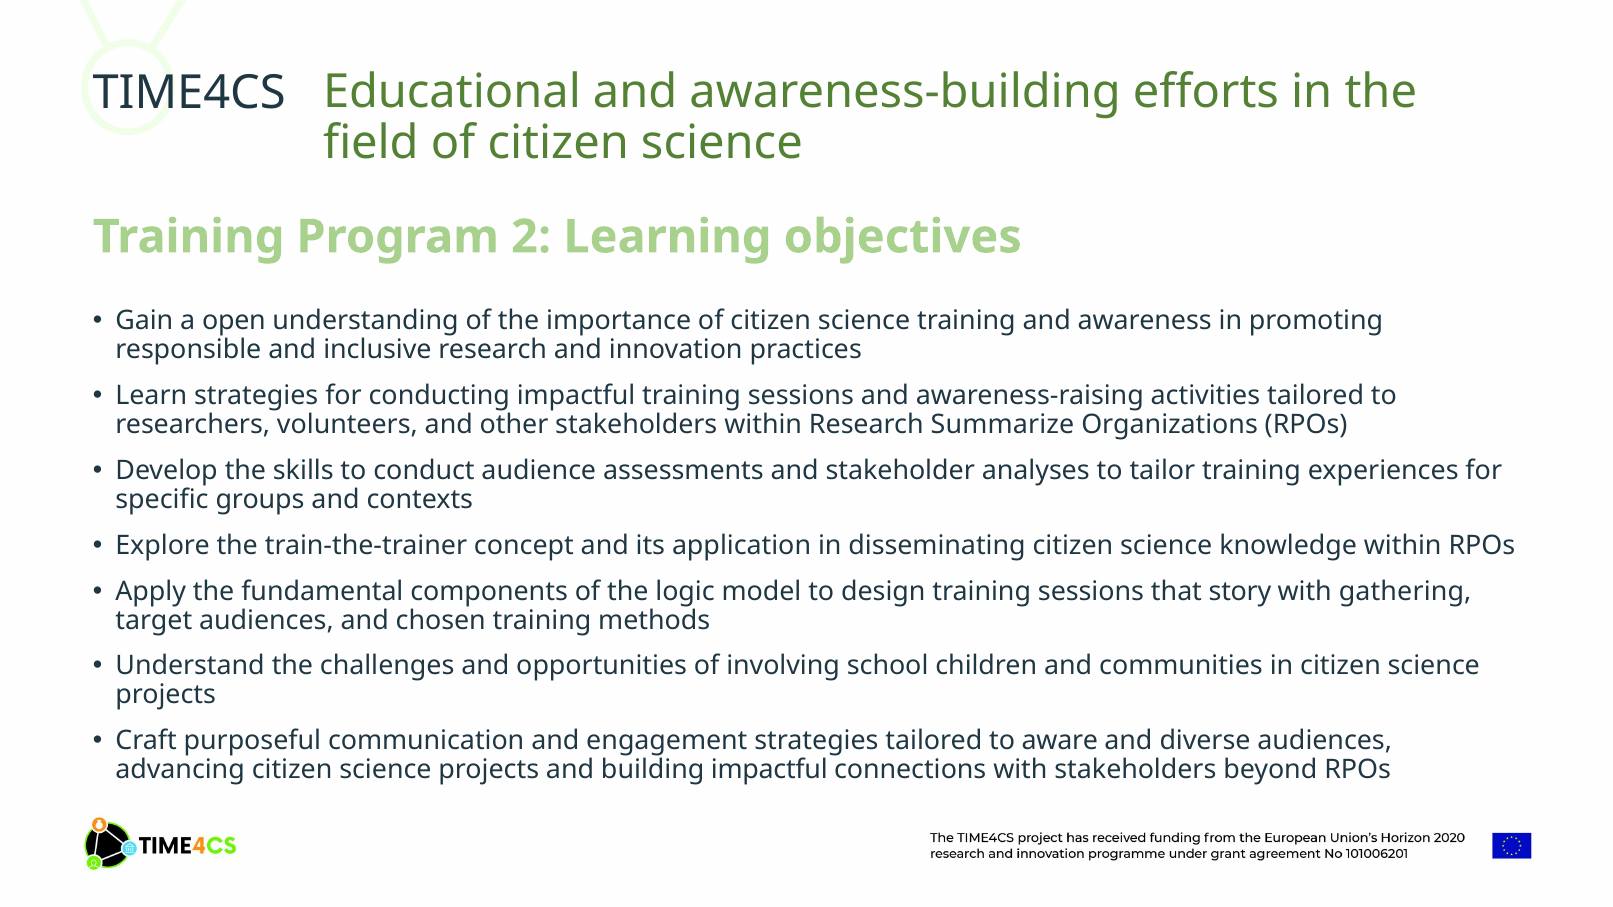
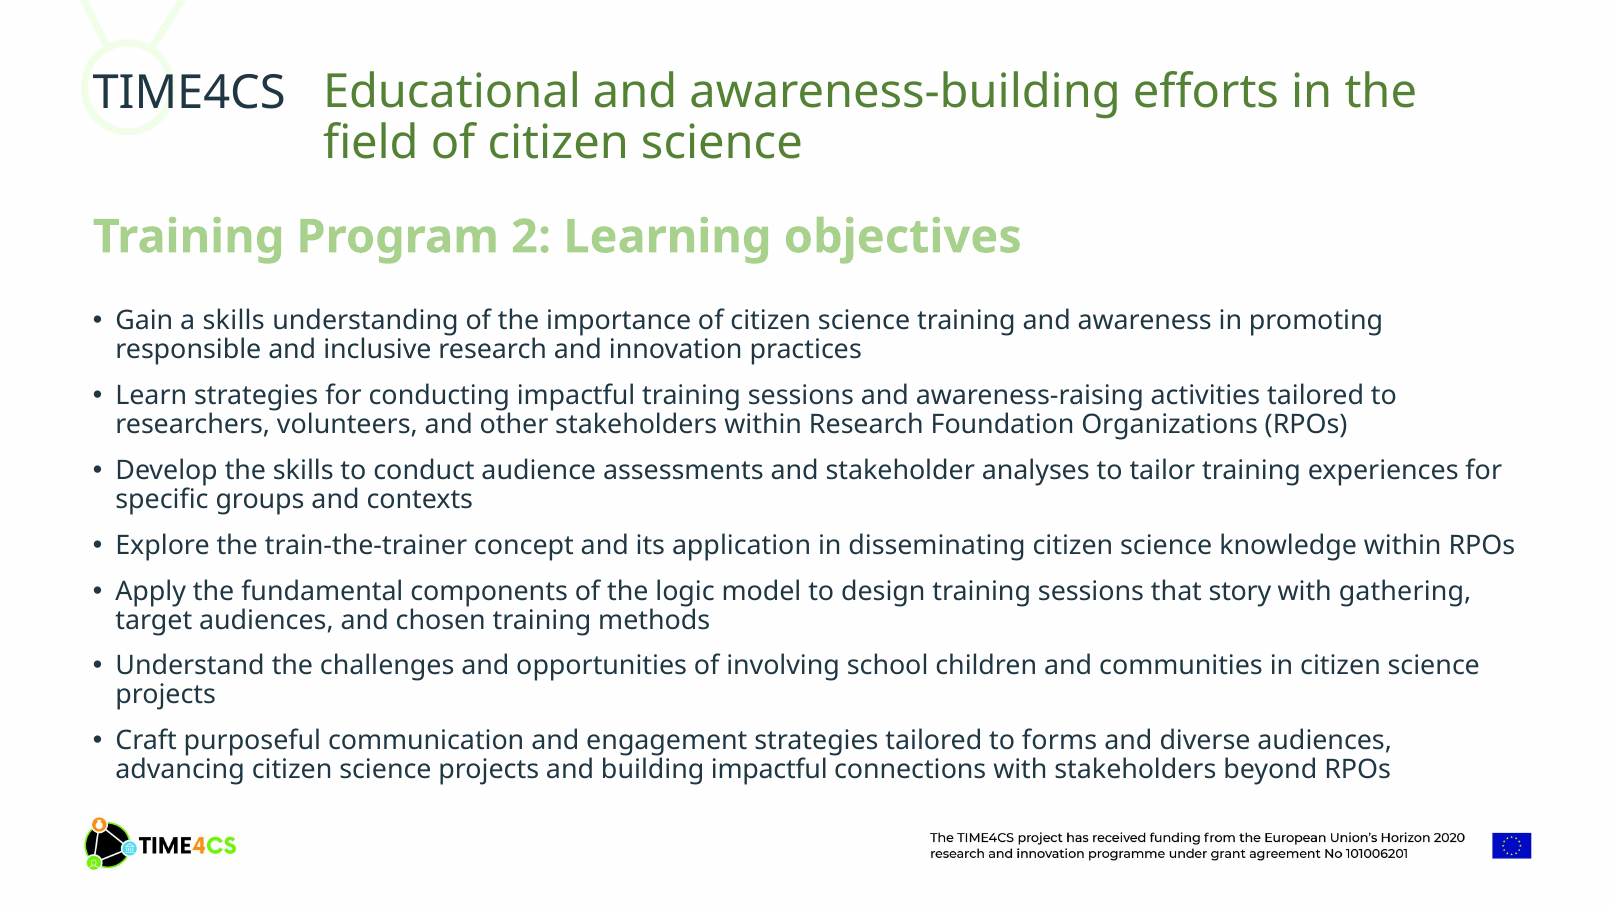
a open: open -> skills (234, 321)
Summarize: Summarize -> Foundation (1003, 425)
aware: aware -> forms (1060, 741)
